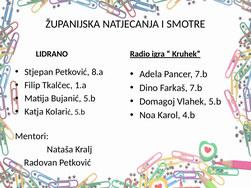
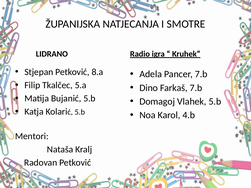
1.a: 1.a -> 5.a (81, 85)
